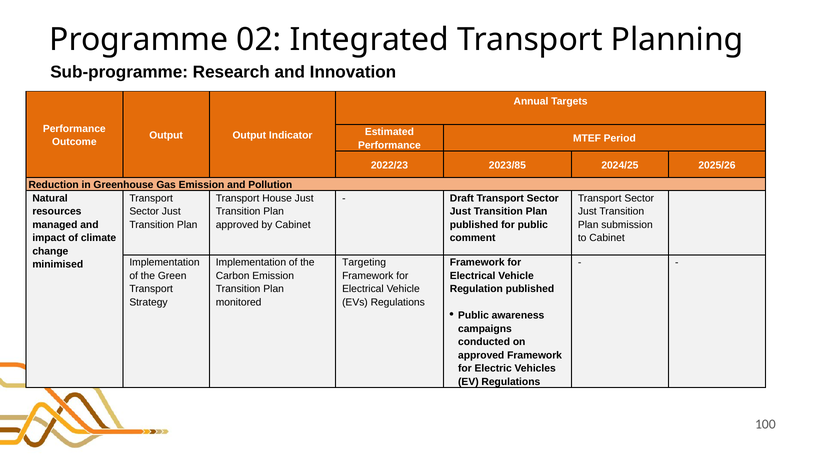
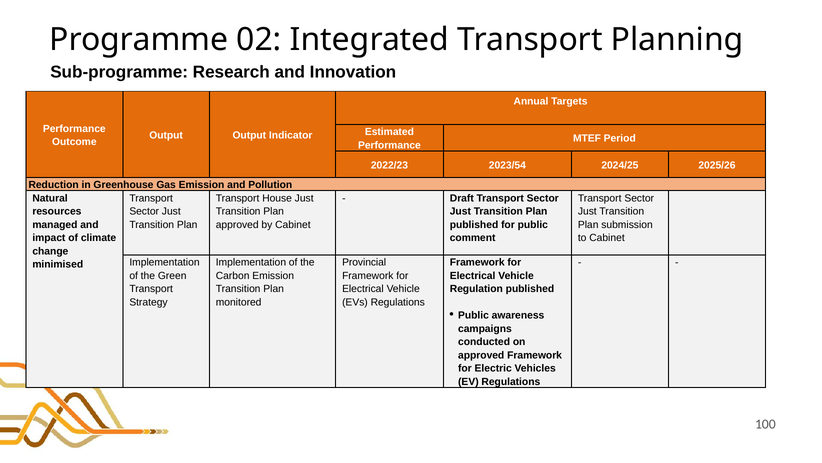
2023/85: 2023/85 -> 2023/54 (507, 165)
Targeting: Targeting -> Provincial (364, 262)
